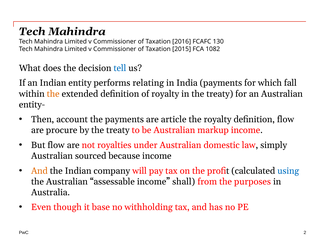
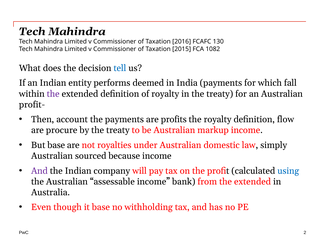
relating: relating -> deemed (148, 83)
the colour: orange -> purple (53, 94)
entity-: entity- -> profit- (32, 105)
article: article -> profits (174, 120)
But flow: flow -> base (56, 146)
And colour: orange -> purple (39, 171)
shall: shall -> bank (184, 182)
from the purposes: purposes -> extended (253, 182)
